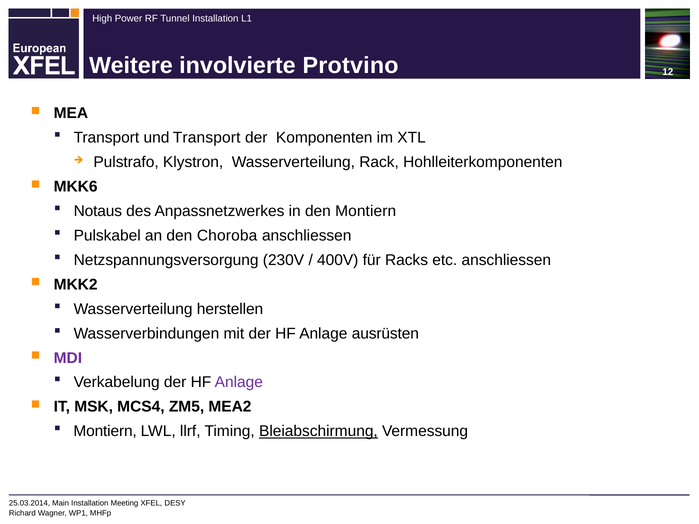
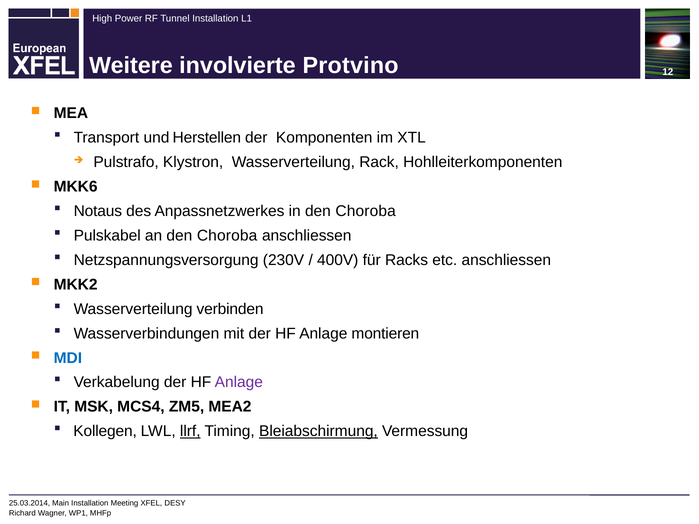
und Transport: Transport -> Herstellen (207, 138)
in den Montiern: Montiern -> Choroba (366, 211)
herstellen: herstellen -> verbinden (230, 309)
ausrüsten: ausrüsten -> montieren (385, 334)
MDI colour: purple -> blue (68, 358)
Montiern: Montiern -> Kollegen (105, 431)
llrf underline: none -> present (190, 431)
